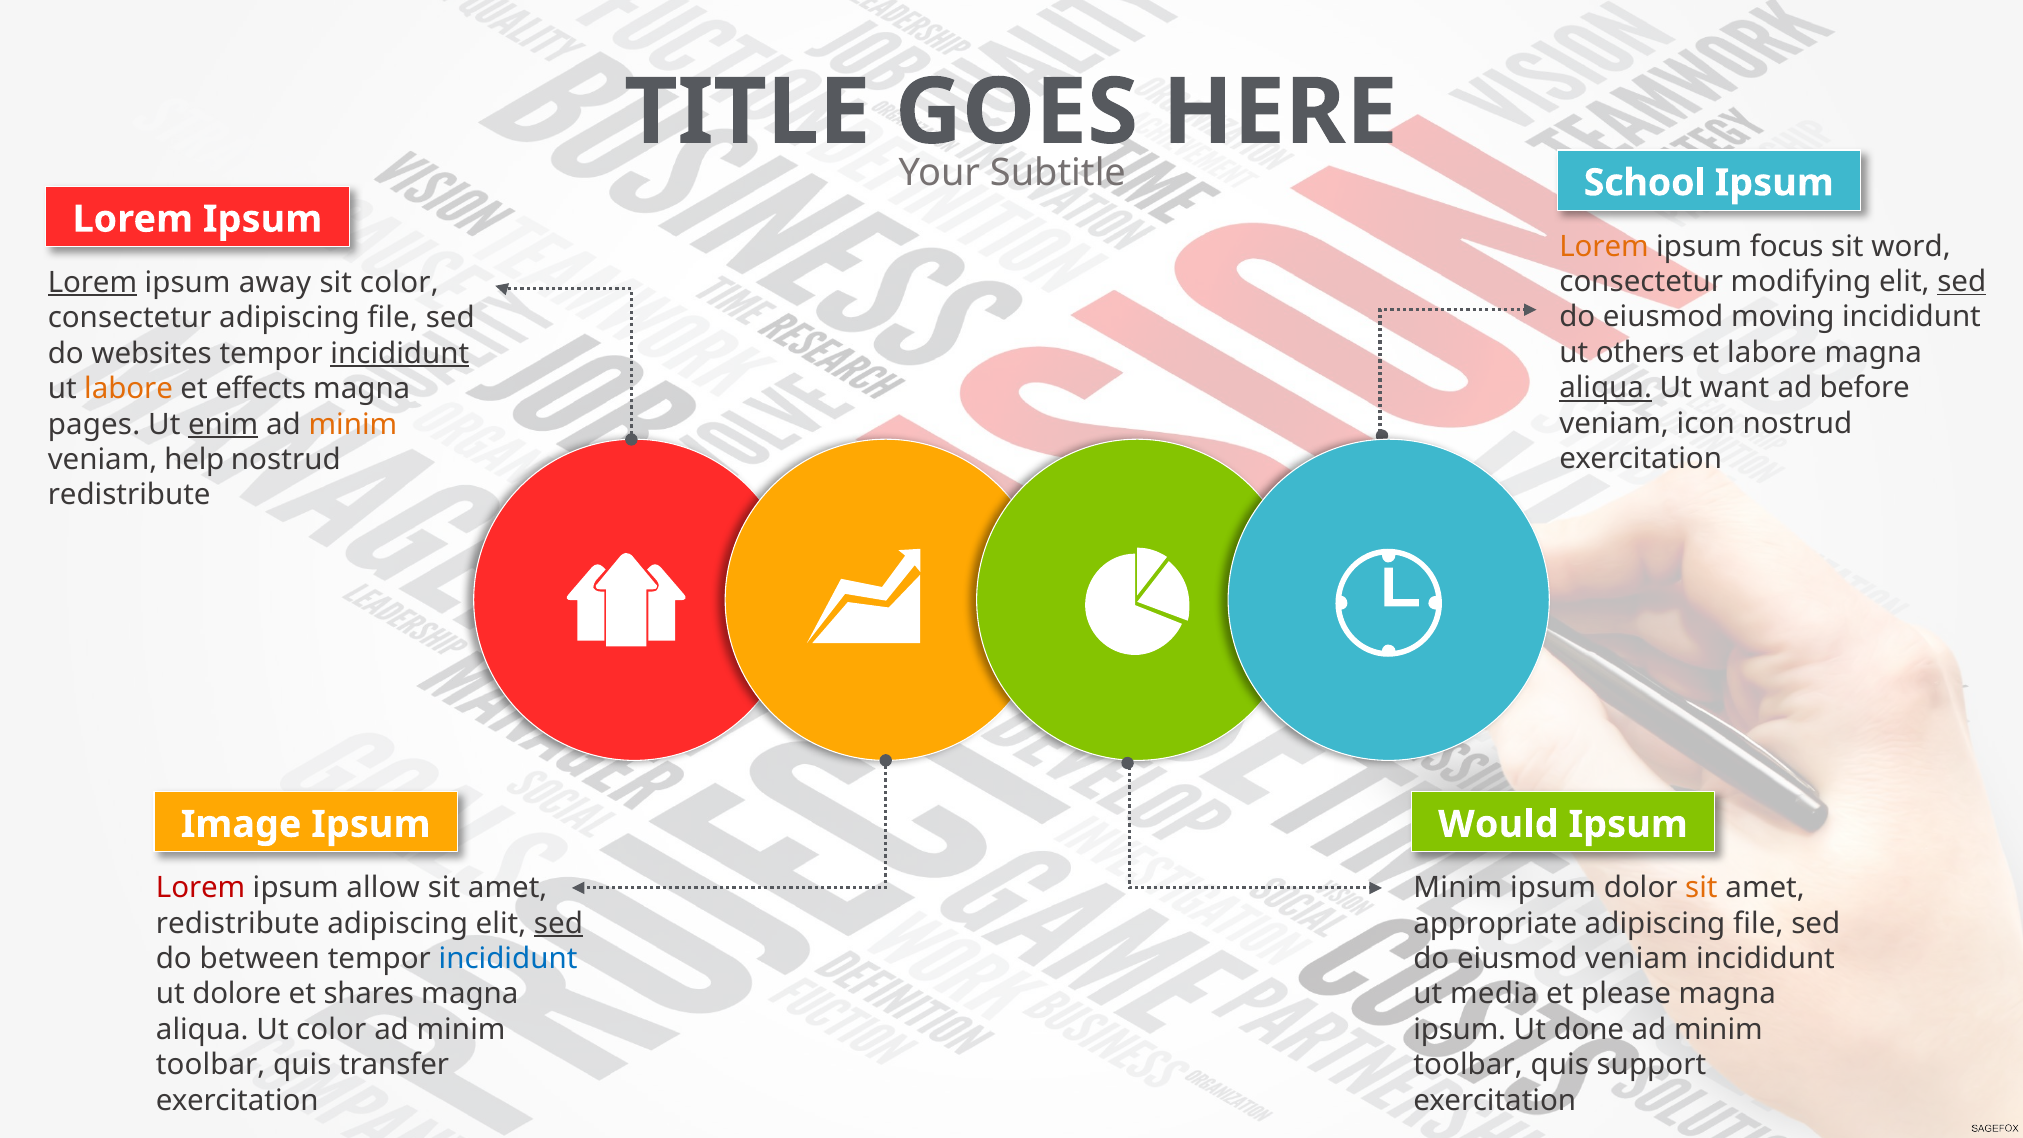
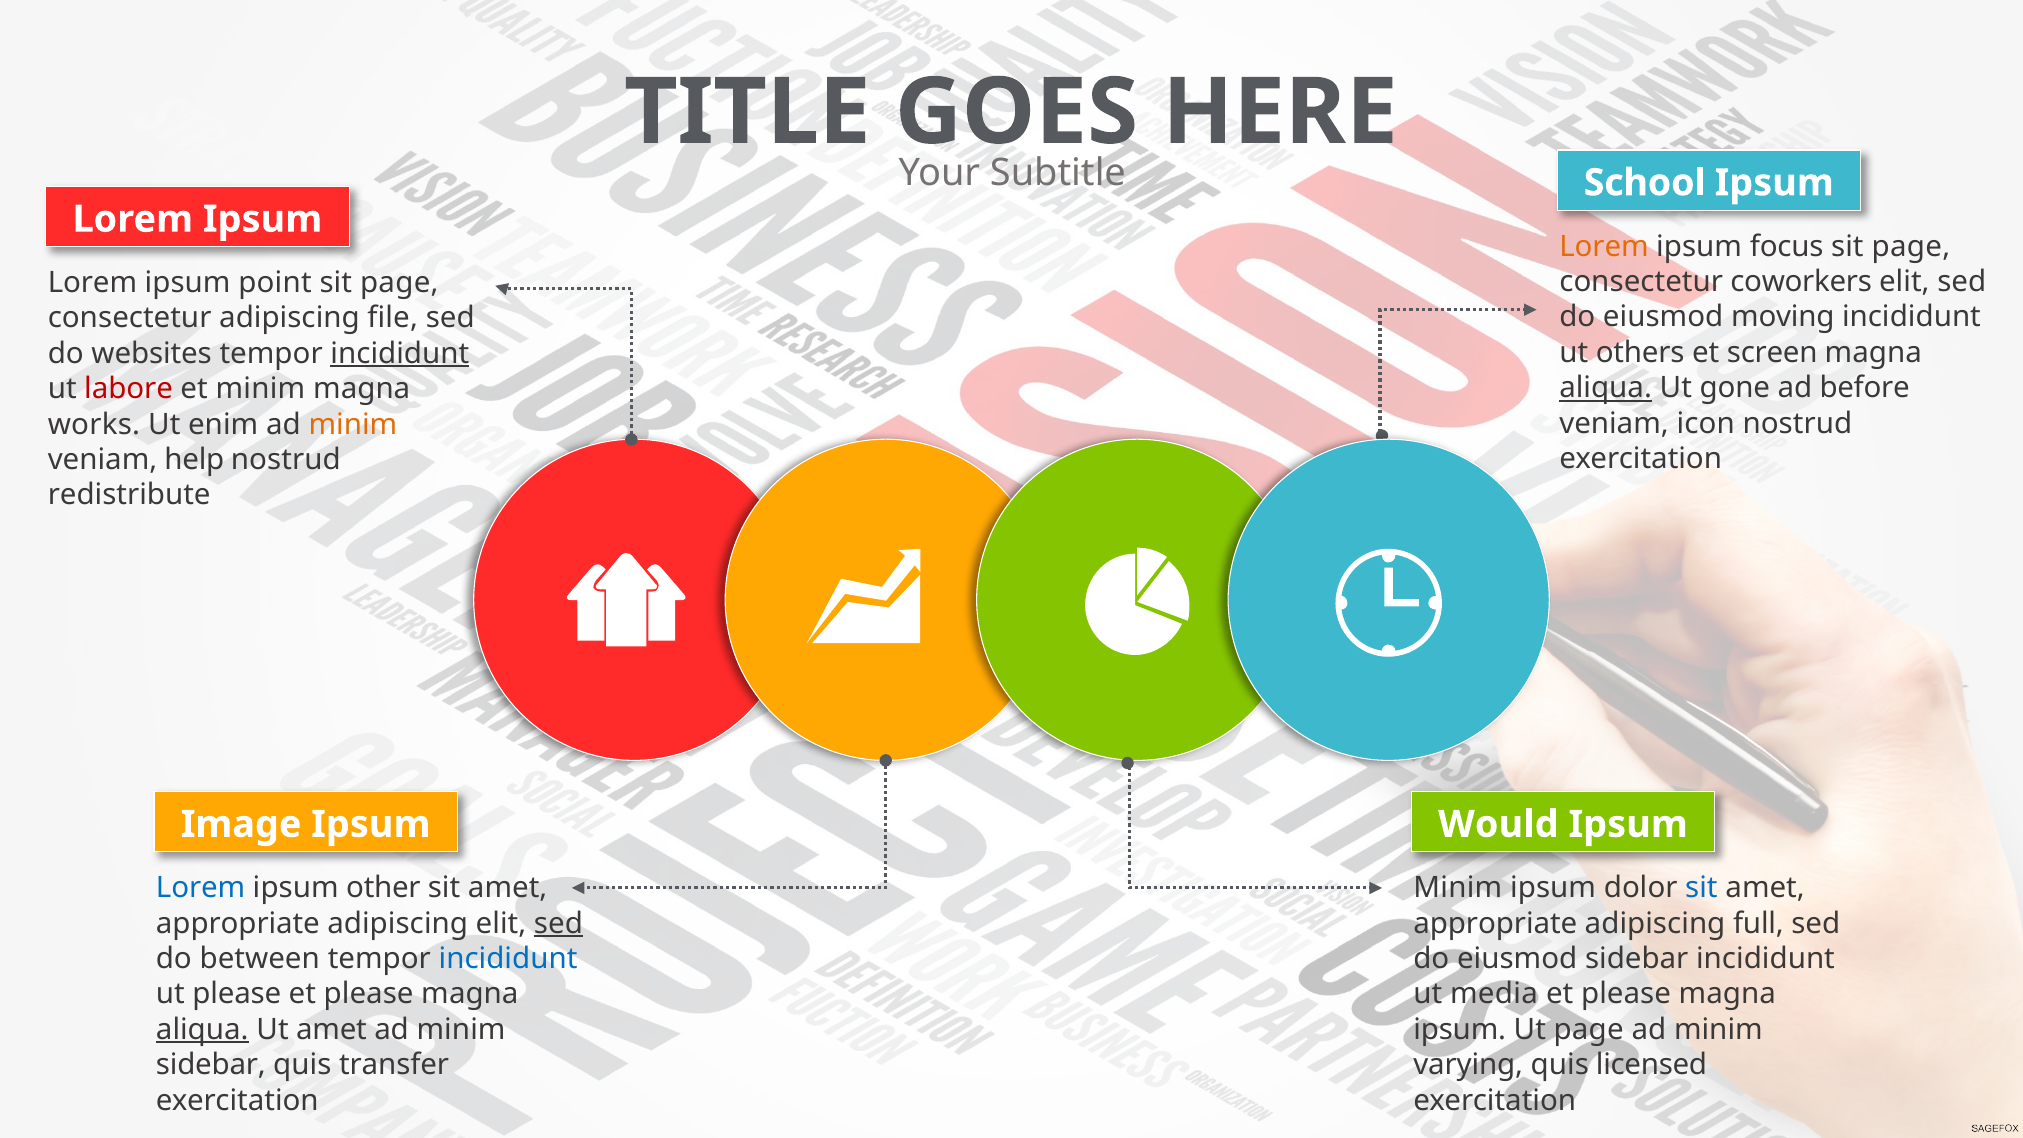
word: word -> page (1911, 246)
modifying: modifying -> coworkers (1801, 282)
sed underline: present -> none (1962, 282)
Lorem underline: present -> none (92, 283)
away: away -> point (275, 283)
color: color -> page (399, 283)
et labore: labore -> screen (1772, 353)
want: want -> gone (1735, 388)
labore colour: orange -> red (129, 389)
et effects: effects -> minim (260, 389)
pages: pages -> works (94, 424)
enim underline: present -> none (223, 424)
Lorem colour: red -> blue (201, 888)
allow: allow -> other (383, 888)
sit colour: orange -> blue (1701, 888)
redistribute: redistribute -> appropriate (238, 923)
file: file -> full (1758, 923)
eiusmod veniam: veniam -> sidebar (1637, 959)
ut dolore: dolore -> please (237, 994)
shares: shares -> please (369, 994)
aliqua underline: none -> present (202, 1030)
Ut color: color -> amet (331, 1030)
Ut done: done -> page (1589, 1030)
toolbar: toolbar -> sidebar (211, 1065)
toolbar: toolbar -> varying (1468, 1065)
support: support -> licensed (1652, 1065)
